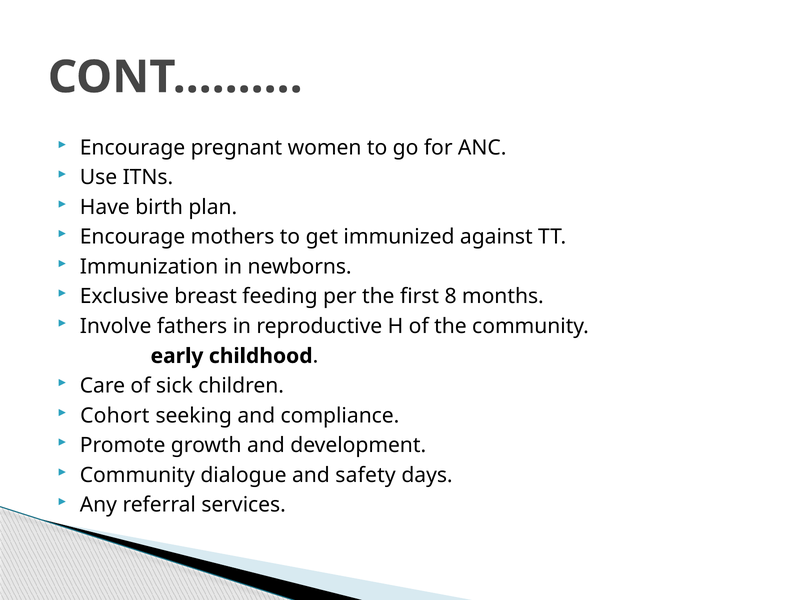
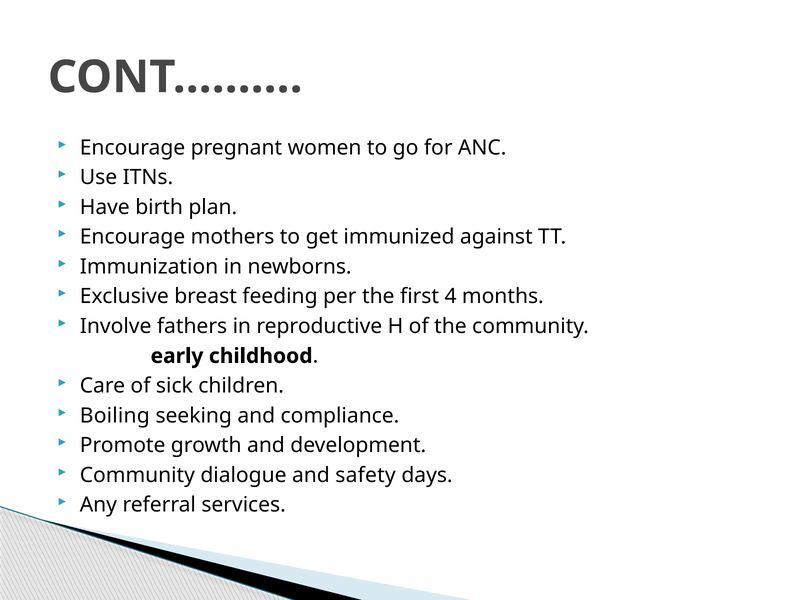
8: 8 -> 4 (451, 297)
Cohort: Cohort -> Boiling (115, 416)
